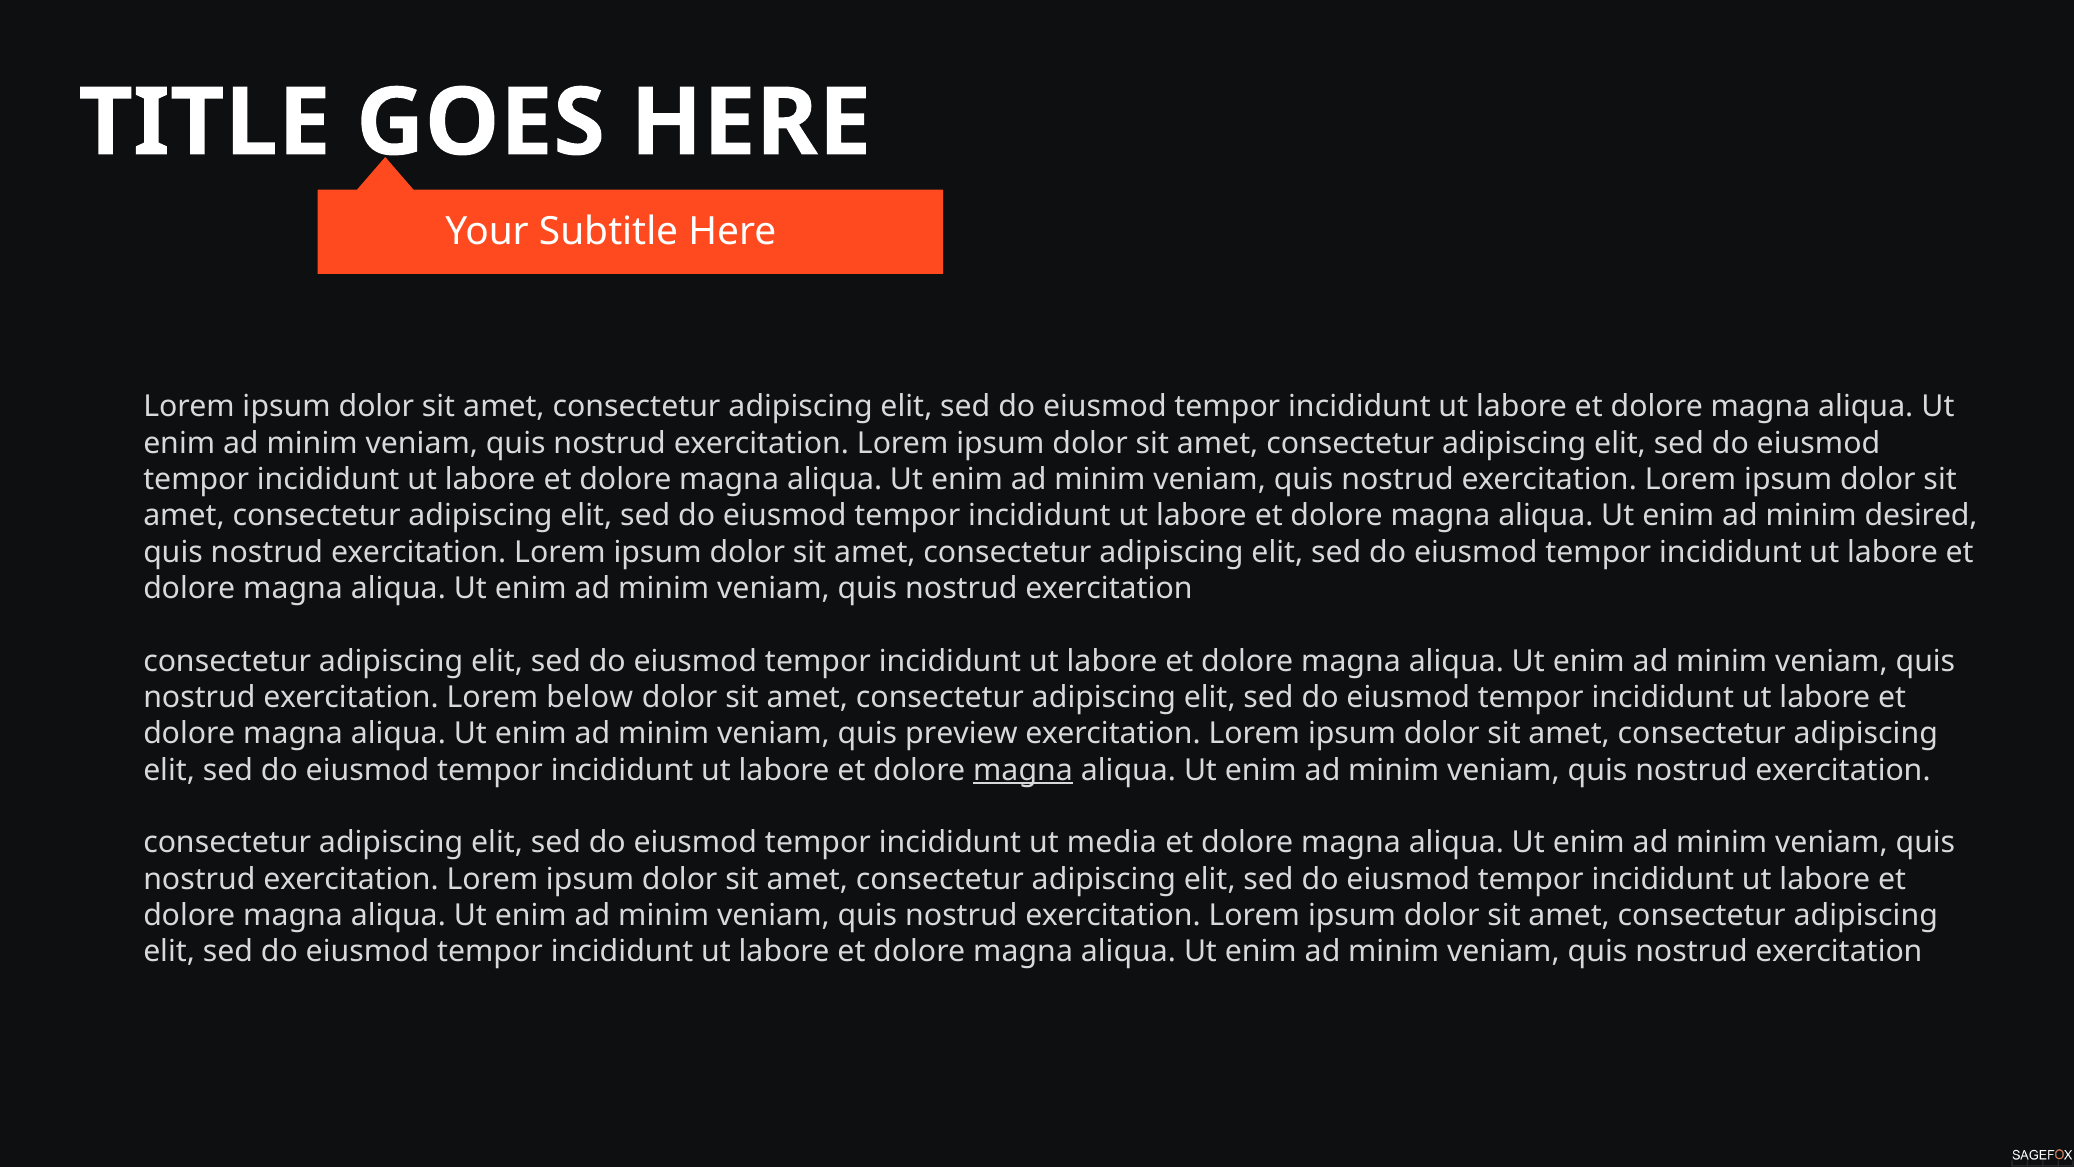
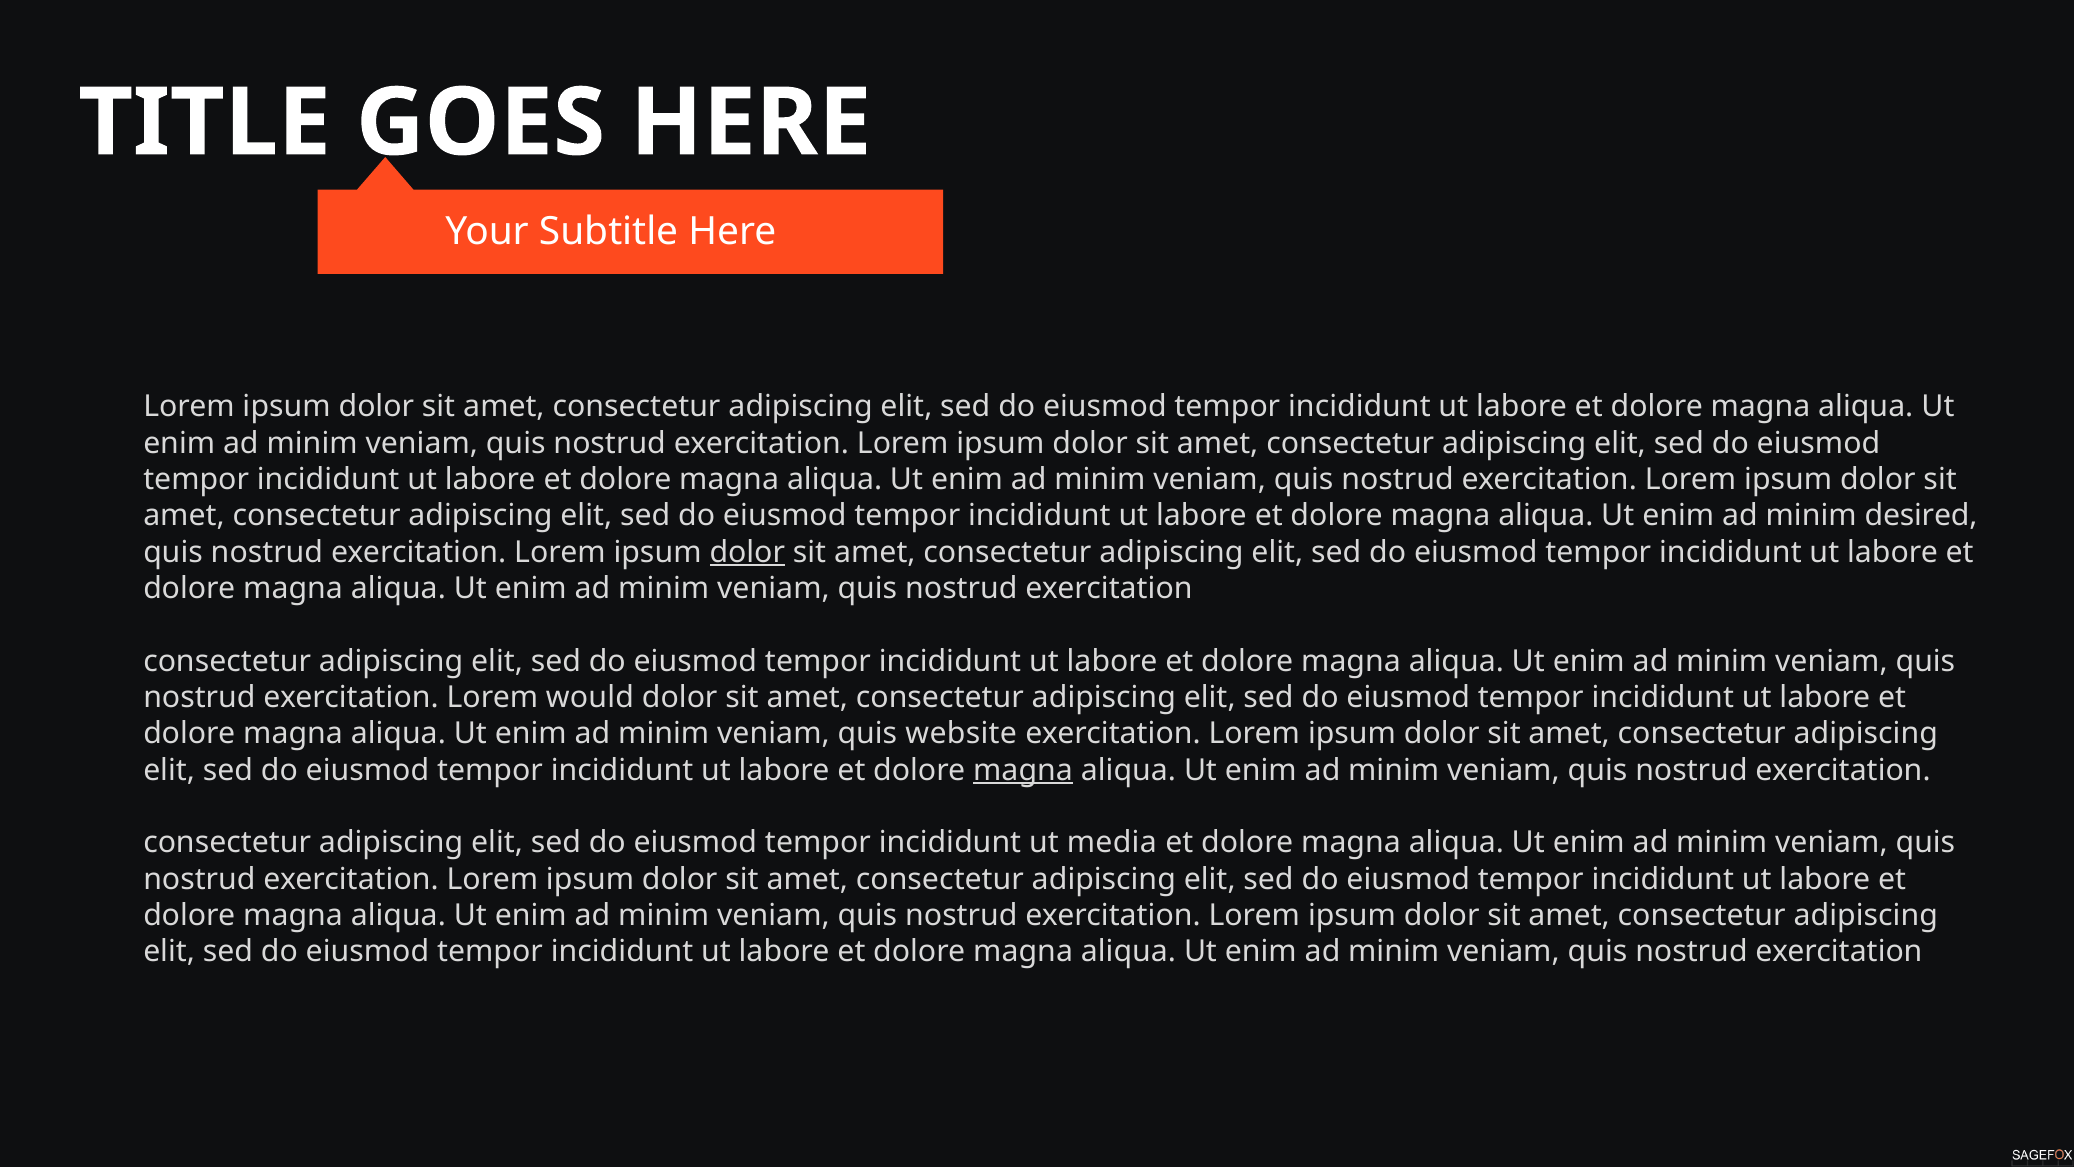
dolor underline: none -> present (747, 552)
below: below -> would (590, 697)
preview: preview -> website (961, 734)
